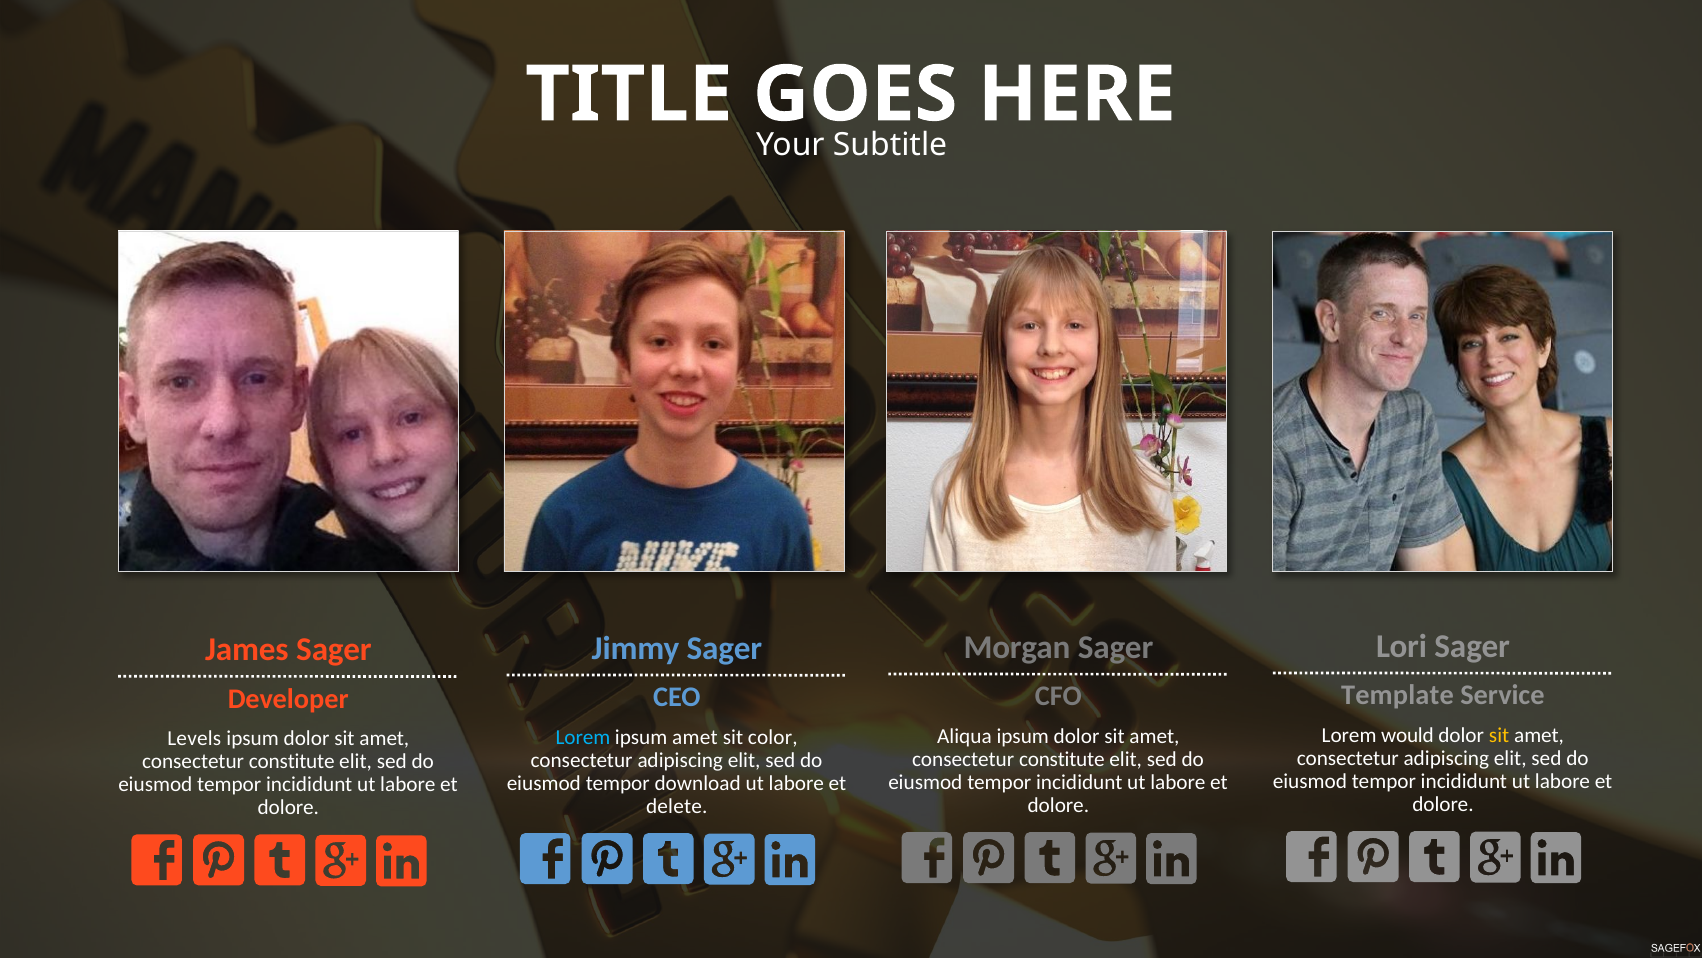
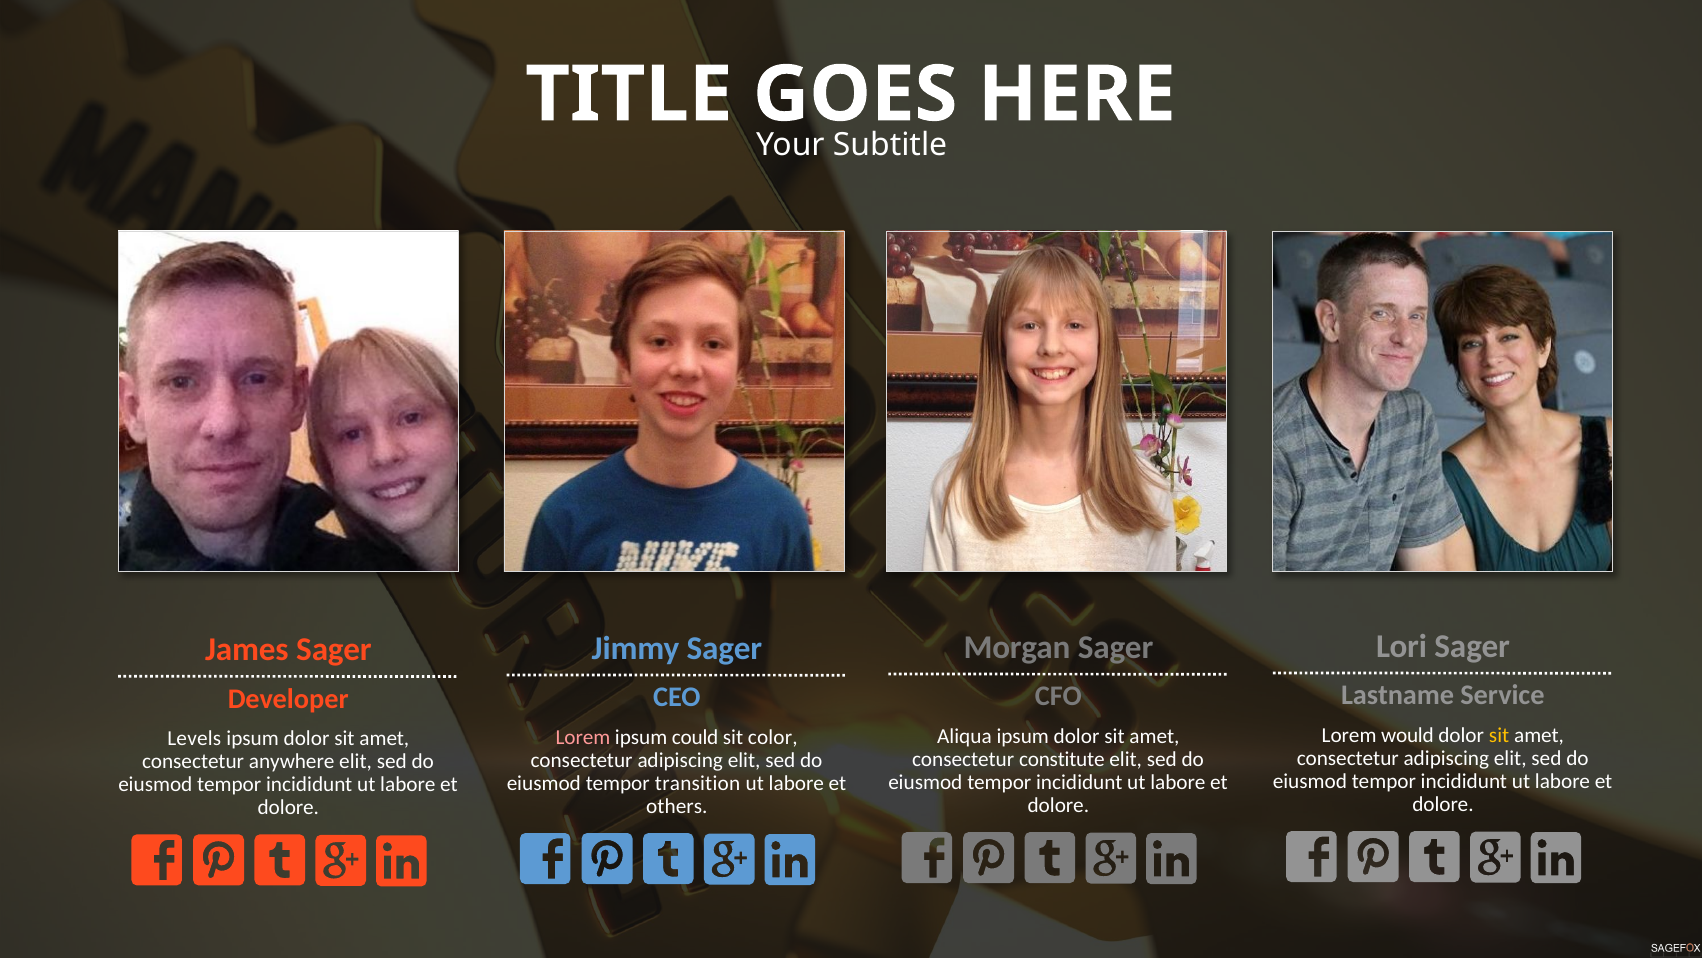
Template: Template -> Lastname (1398, 695)
Lorem colour: light blue -> pink (583, 737)
ipsum amet: amet -> could (695, 737)
constitute: constitute -> anywhere (292, 761)
download: download -> transition (698, 783)
delete: delete -> others (677, 806)
